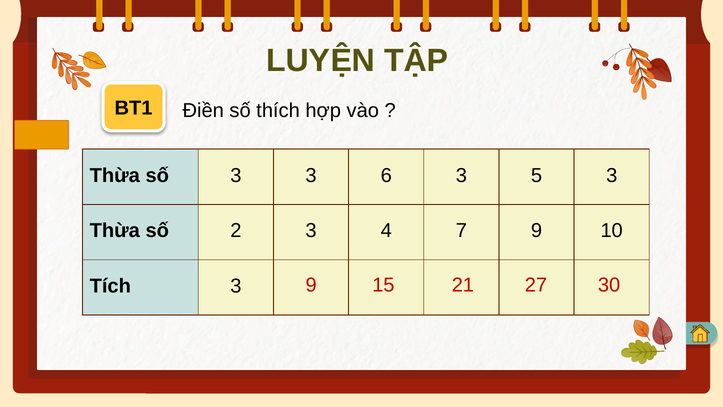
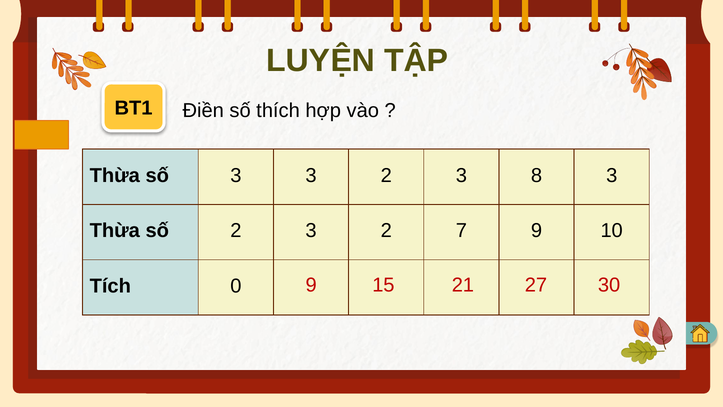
3 3 6: 6 -> 2 (386, 175)
5: 5 -> 8 (537, 175)
2 3 4: 4 -> 2 (386, 231)
Tích 3: 3 -> 0 (236, 286)
